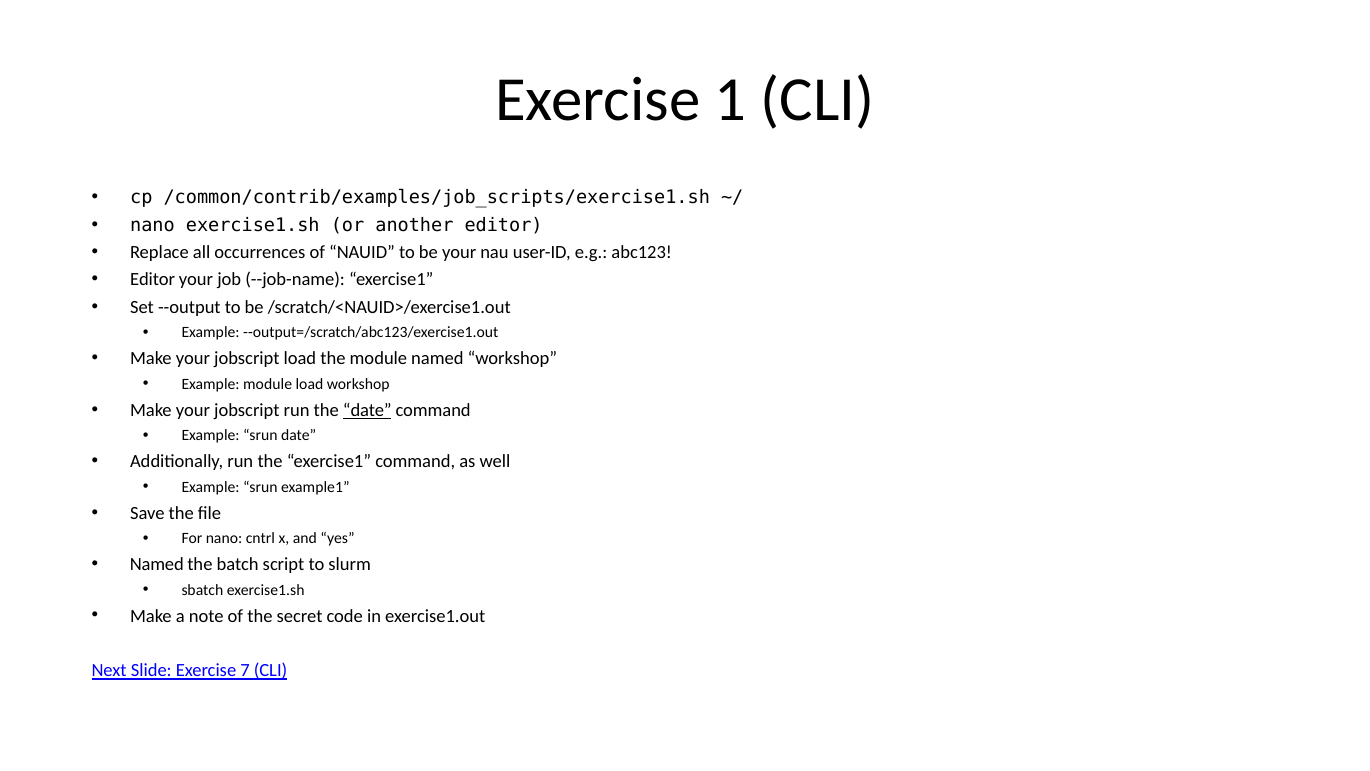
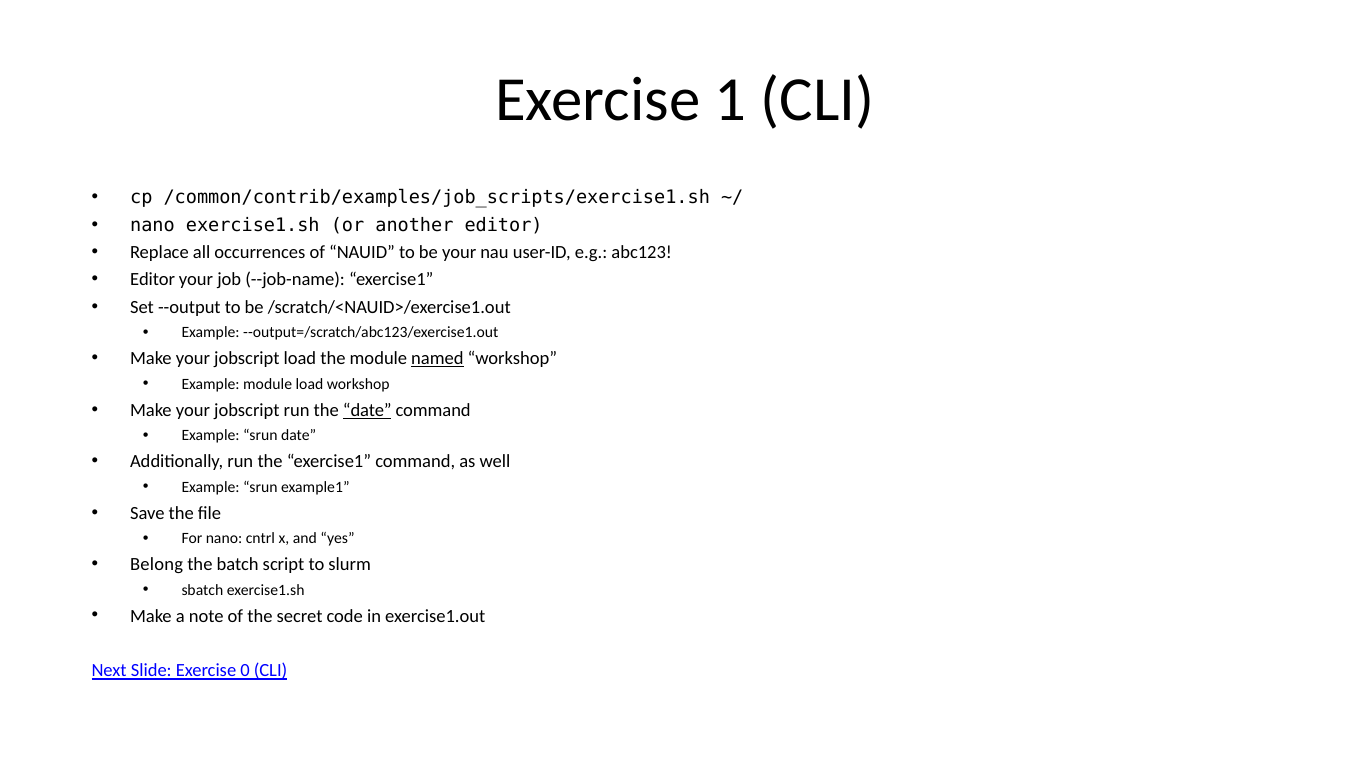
named underline: none -> present (437, 359)
Named: Named -> Belong (157, 564)
7: 7 -> 0 (245, 670)
